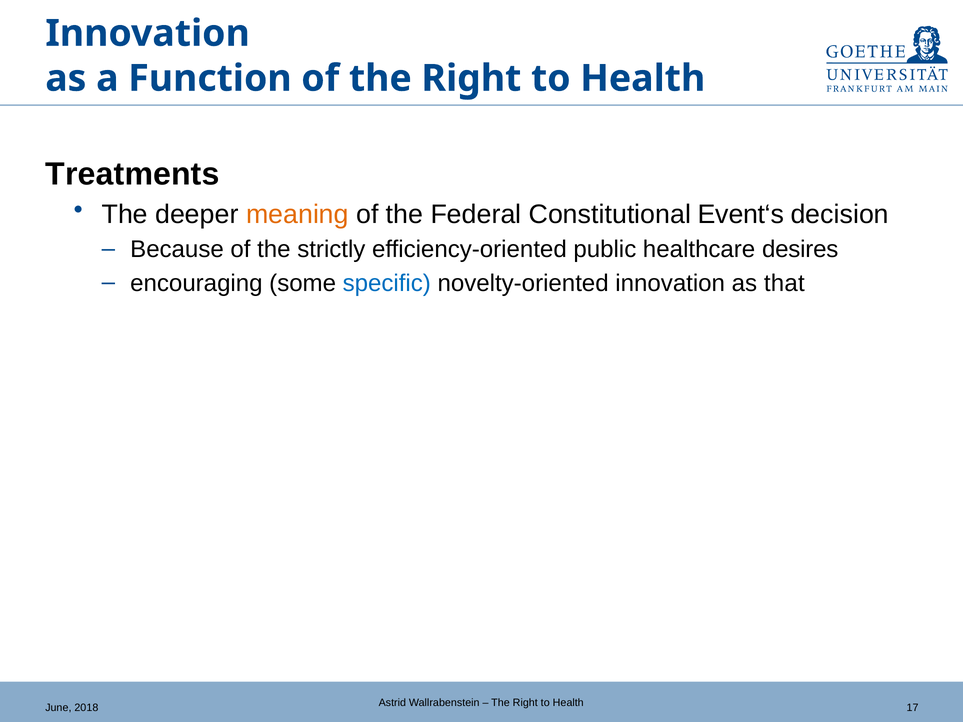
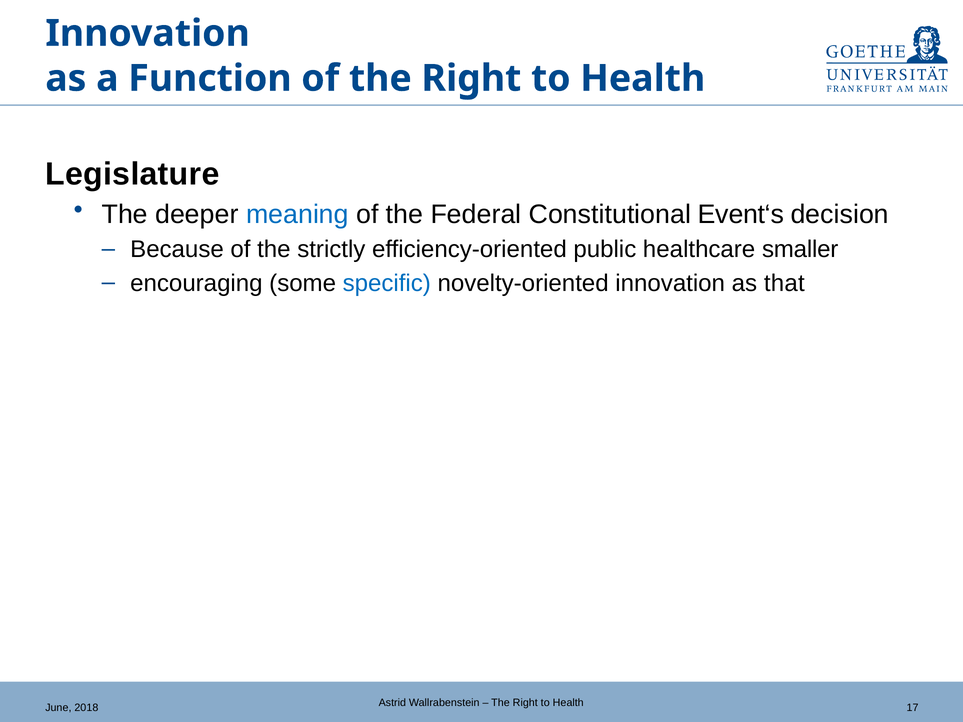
Treatments: Treatments -> Legislature (132, 174)
meaning colour: orange -> blue (297, 214)
desires: desires -> smaller (800, 250)
